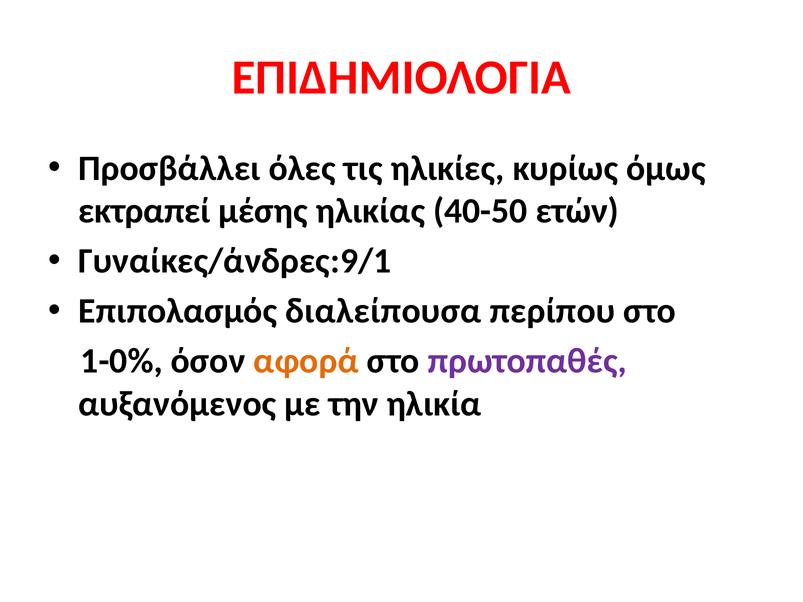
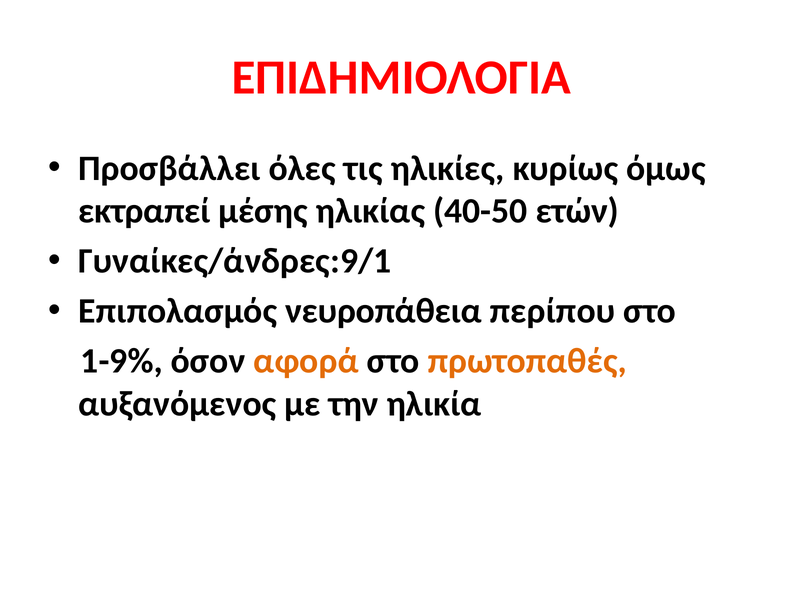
διαλείπουσα: διαλείπουσα -> νευροπάθεια (384, 311)
1-0%: 1-0% -> 1-9% (122, 361)
πρωτοπαθές colour: purple -> orange (527, 361)
